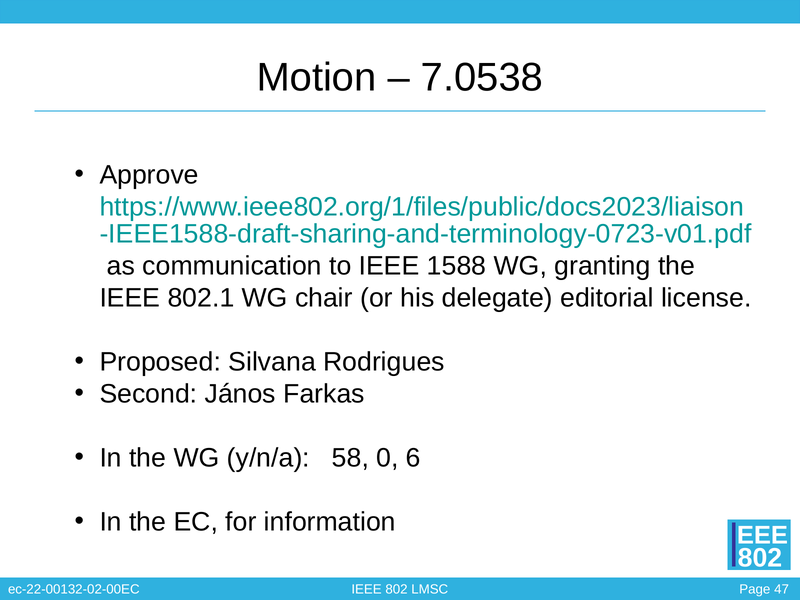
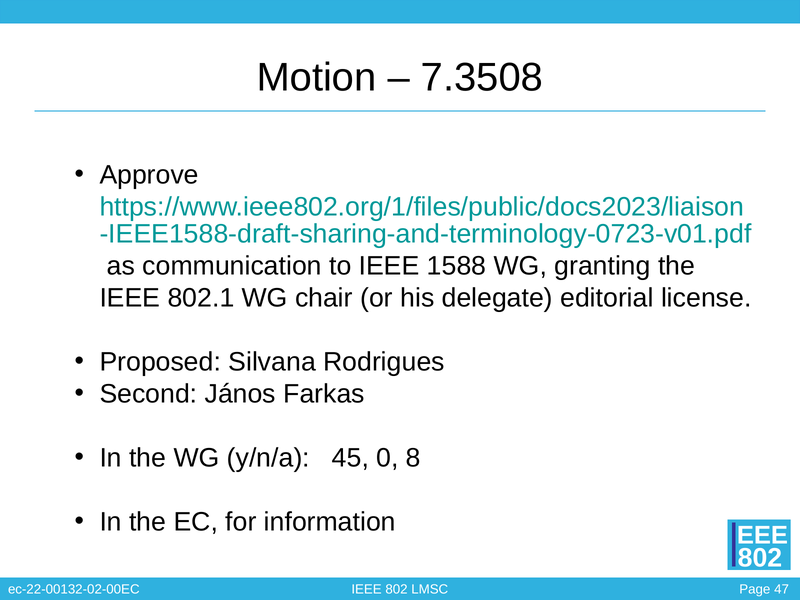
7.0538: 7.0538 -> 7.3508 (482, 77)
58: 58 -> 45 (350, 458)
6: 6 -> 8 (413, 458)
